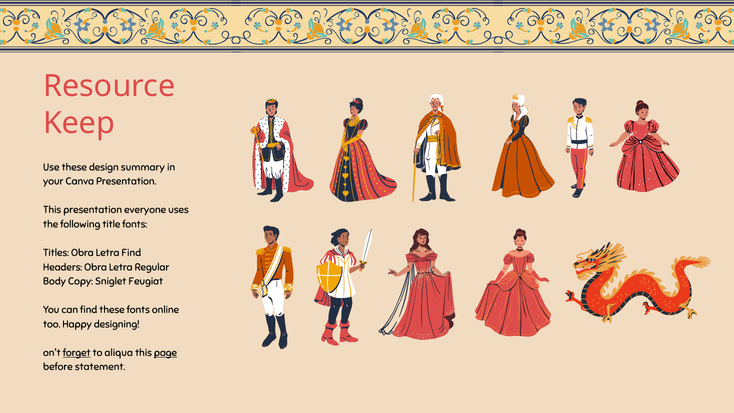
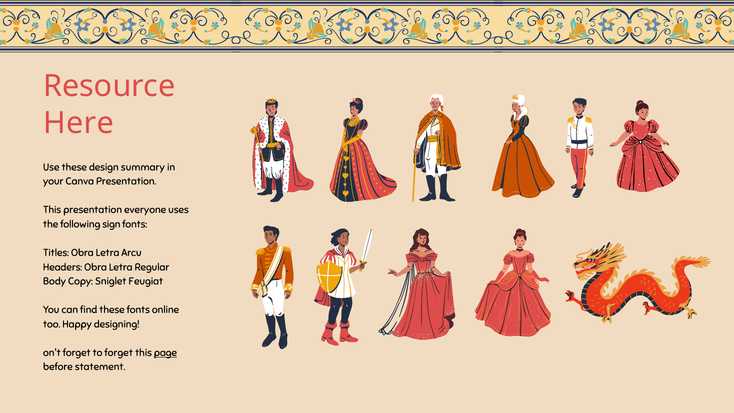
Keep: Keep -> Here (79, 123)
title: title -> sign (111, 224)
Letra Find: Find -> Arcu (131, 253)
forget underline: present -> none (77, 353)
to aliqua: aliqua -> forget (119, 353)
